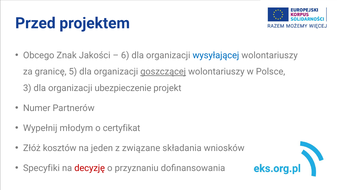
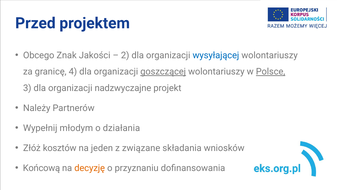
6: 6 -> 2 (125, 55)
5: 5 -> 4 (73, 72)
Polsce underline: none -> present (271, 72)
ubezpieczenie: ubezpieczenie -> nadzwyczajne (123, 88)
Numer: Numer -> Należy (37, 108)
certyfikat: certyfikat -> działania (121, 128)
Specyfiki: Specyfiki -> Końcową (41, 168)
decyzję colour: red -> orange (90, 168)
